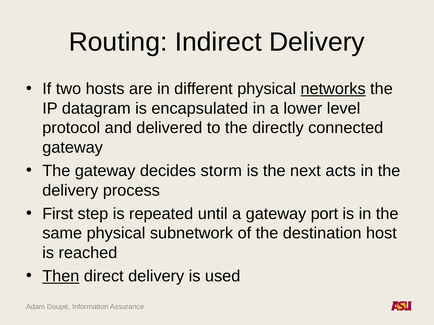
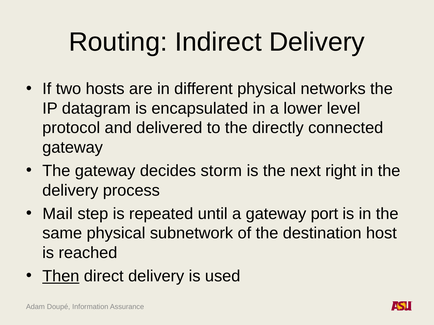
networks underline: present -> none (333, 89)
acts: acts -> right (341, 171)
First: First -> Mail (58, 214)
